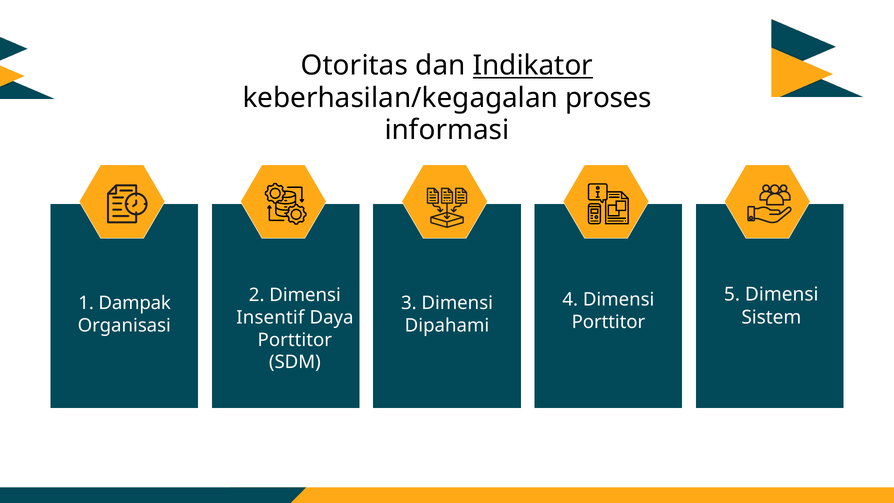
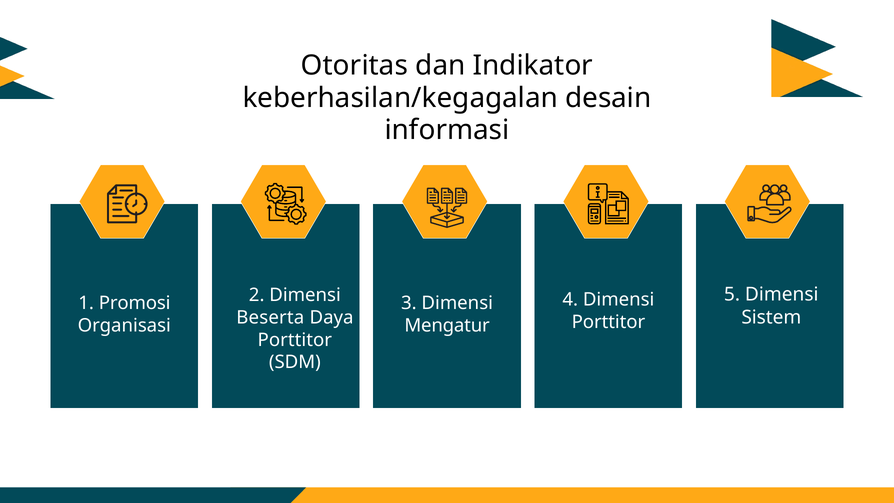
Indikator underline: present -> none (533, 66)
proses: proses -> desain (608, 98)
Dampak: Dampak -> Promosi (135, 303)
Insentif: Insentif -> Beserta (270, 317)
Dipahami: Dipahami -> Mengatur (447, 325)
